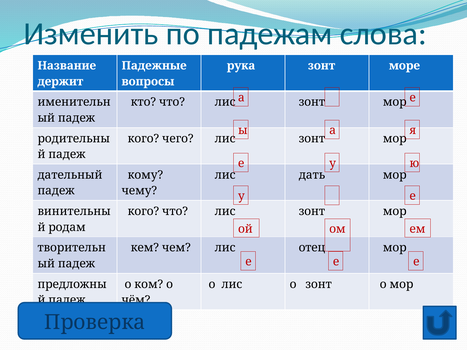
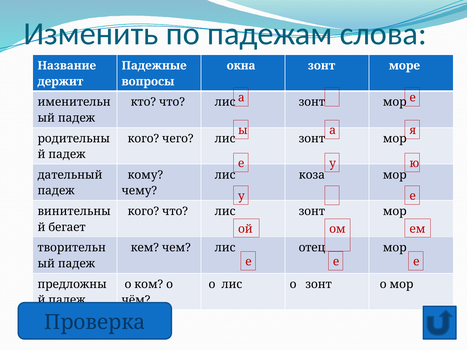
рука: рука -> окна (241, 66)
дать: дать -> коза (312, 175)
родам: родам -> бегает (67, 227)
